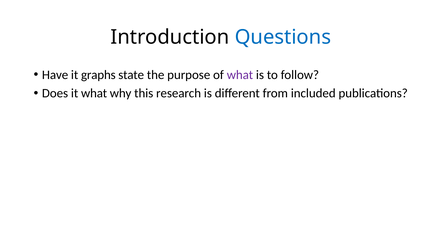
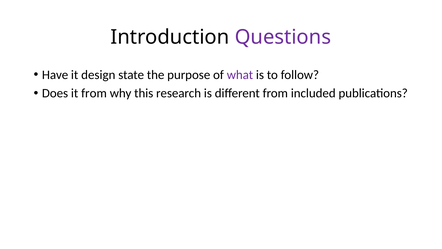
Questions colour: blue -> purple (283, 37)
graphs: graphs -> design (98, 75)
it what: what -> from (94, 93)
